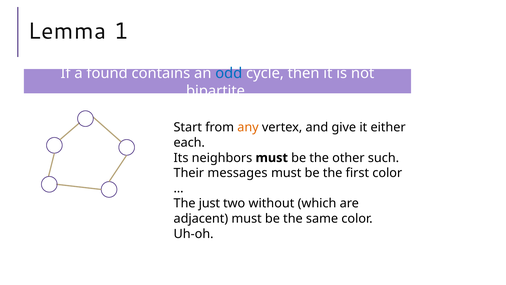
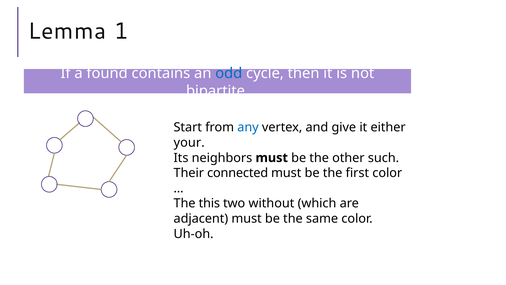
any colour: orange -> blue (248, 127)
each: each -> your (189, 142)
messages: messages -> connected (238, 173)
just: just -> this (209, 203)
